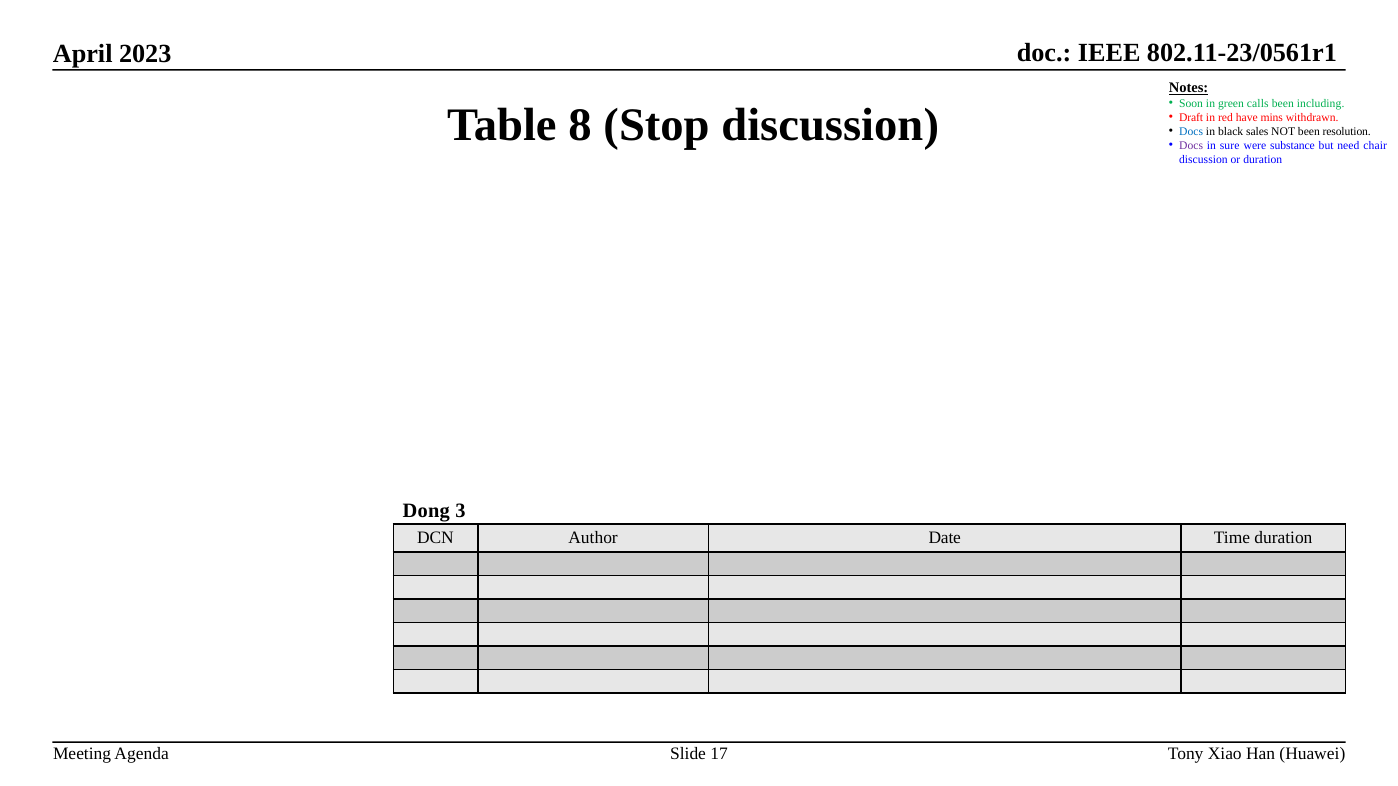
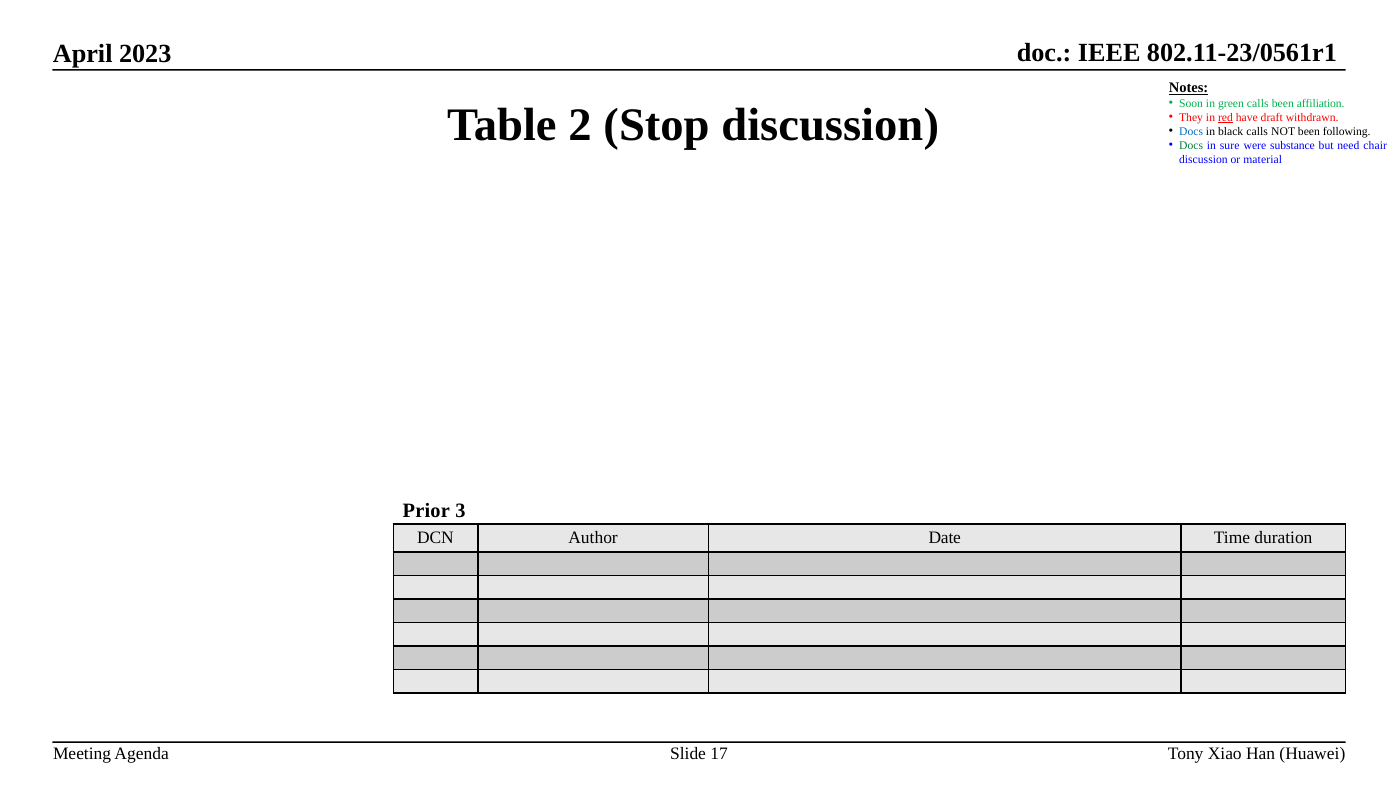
including: including -> affiliation (1321, 104)
8: 8 -> 2 (580, 126)
Draft: Draft -> They (1191, 118)
red underline: none -> present (1225, 118)
mins: mins -> draft (1272, 118)
black sales: sales -> calls (1257, 132)
resolution: resolution -> following (1347, 132)
Docs colour: purple -> green (1191, 145)
or duration: duration -> material (1263, 159)
Dong: Dong -> Prior (426, 511)
